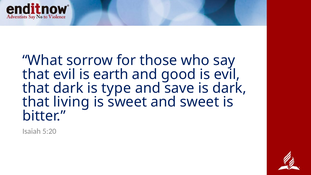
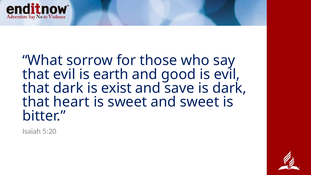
type: type -> exist (116, 88)
living: living -> heart (71, 102)
